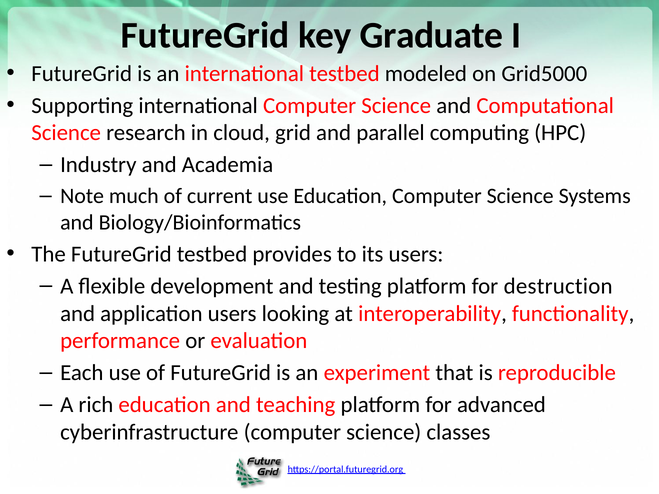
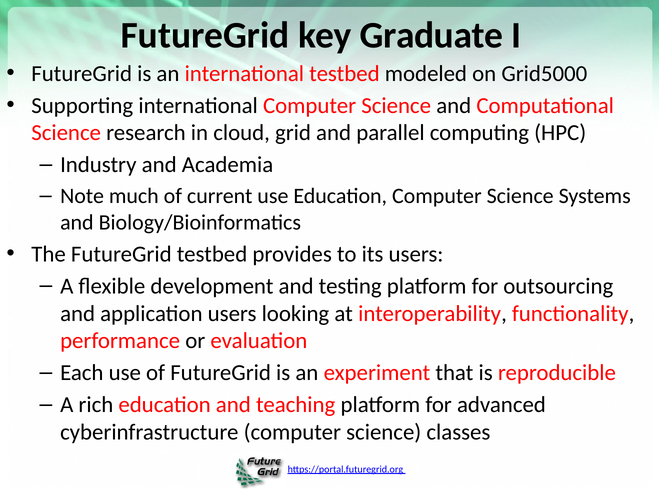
destruction: destruction -> outsourcing (558, 286)
